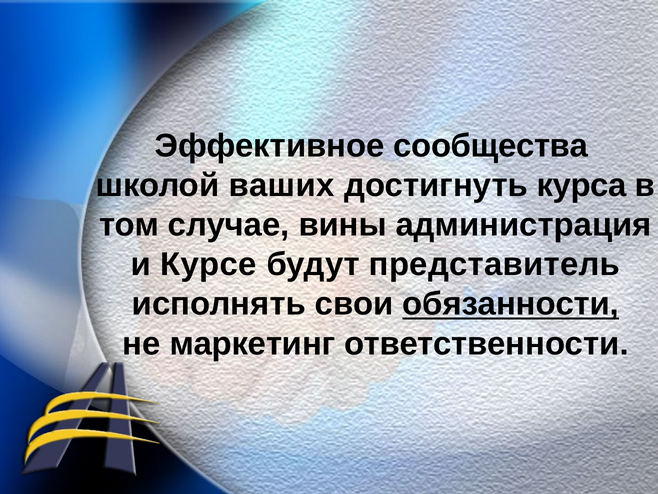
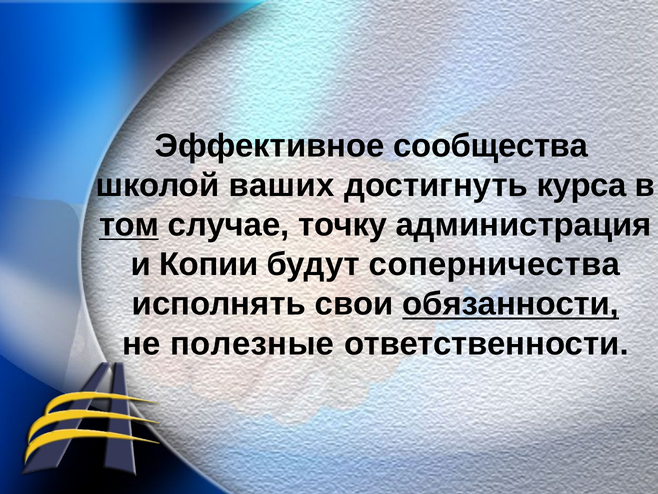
том underline: none -> present (129, 225)
вины: вины -> точку (343, 225)
Курсе: Курсе -> Копии (209, 264)
представитель: представитель -> соперничества (494, 264)
маркетинг: маркетинг -> полезные (252, 343)
